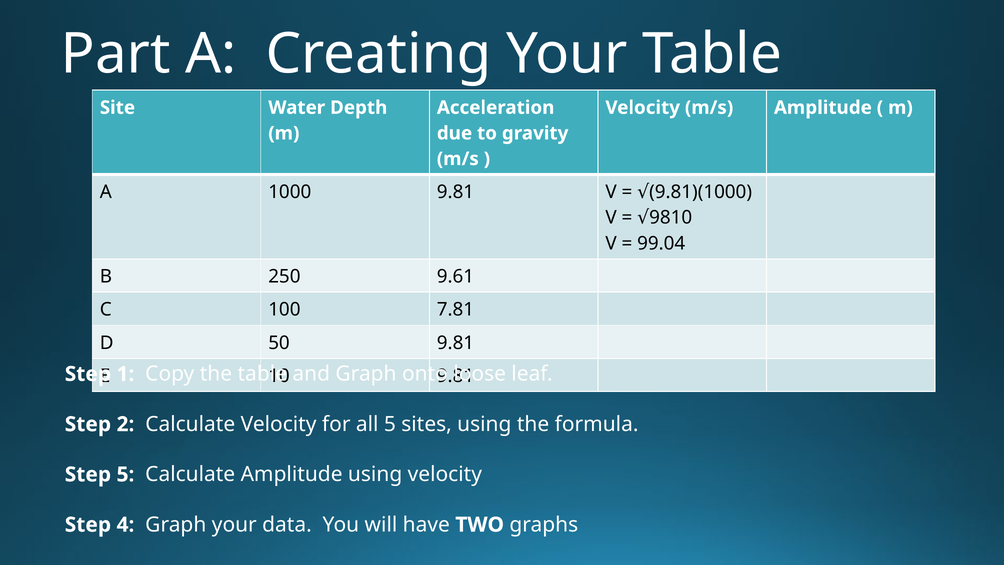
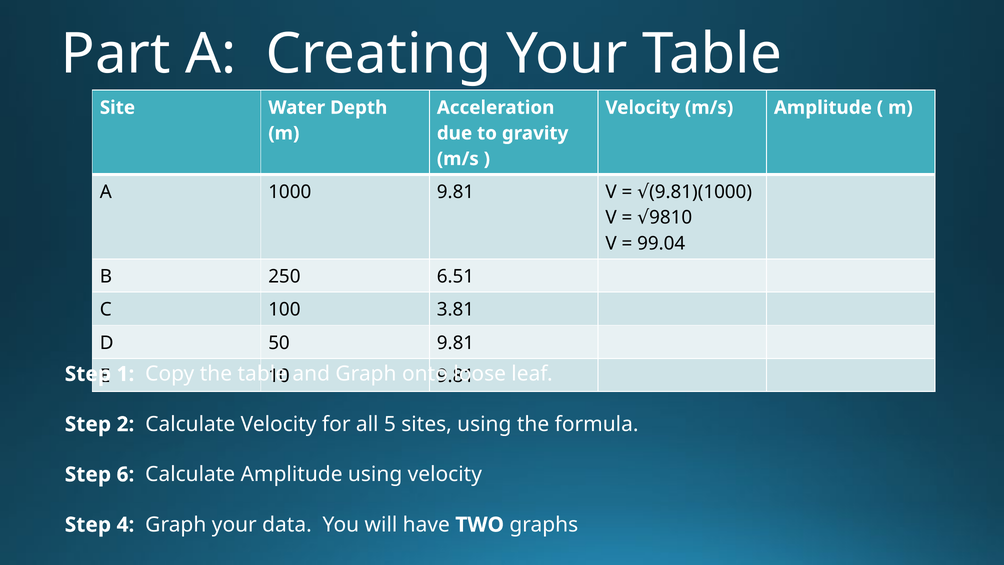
9.61: 9.61 -> 6.51 (455, 276)
7.81: 7.81 -> 3.81 (455, 310)
Step 5: 5 -> 6 (125, 474)
